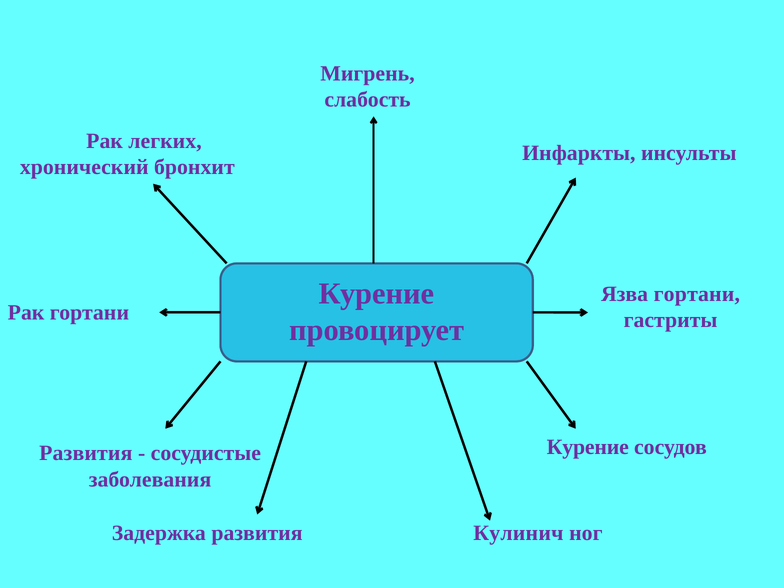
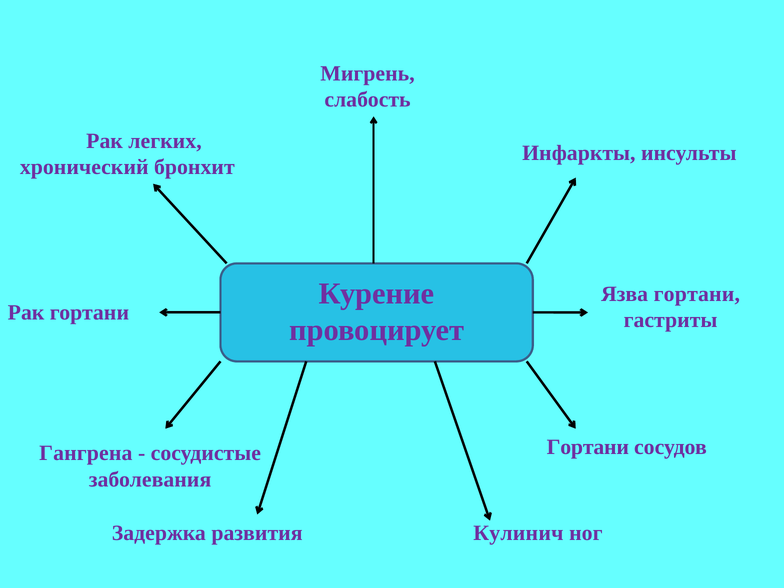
Курение: Курение -> Гортани (588, 447)
Развития: Развития -> Гангрена (86, 453)
